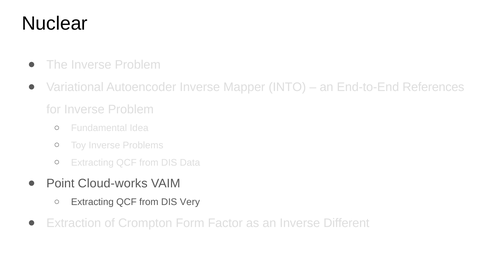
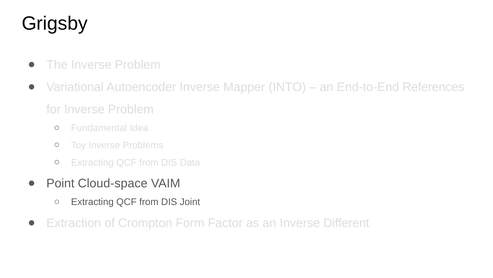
Nuclear: Nuclear -> Grigsby (55, 23)
Cloud-works: Cloud-works -> Cloud-space (113, 183)
Very: Very -> Joint (190, 202)
